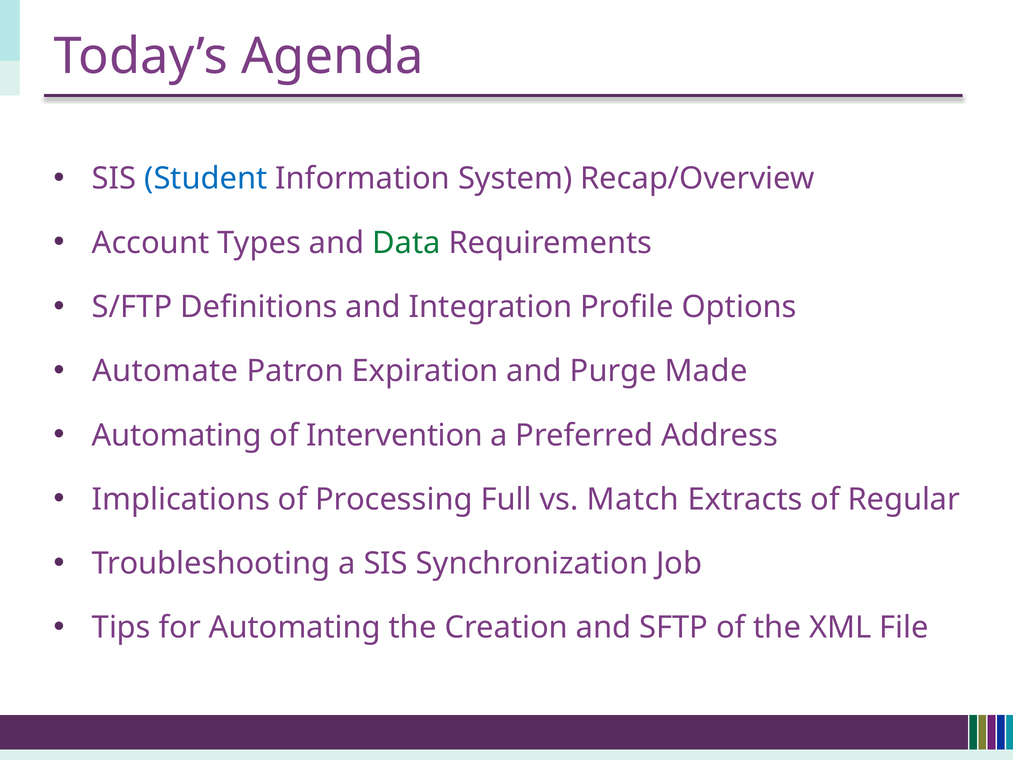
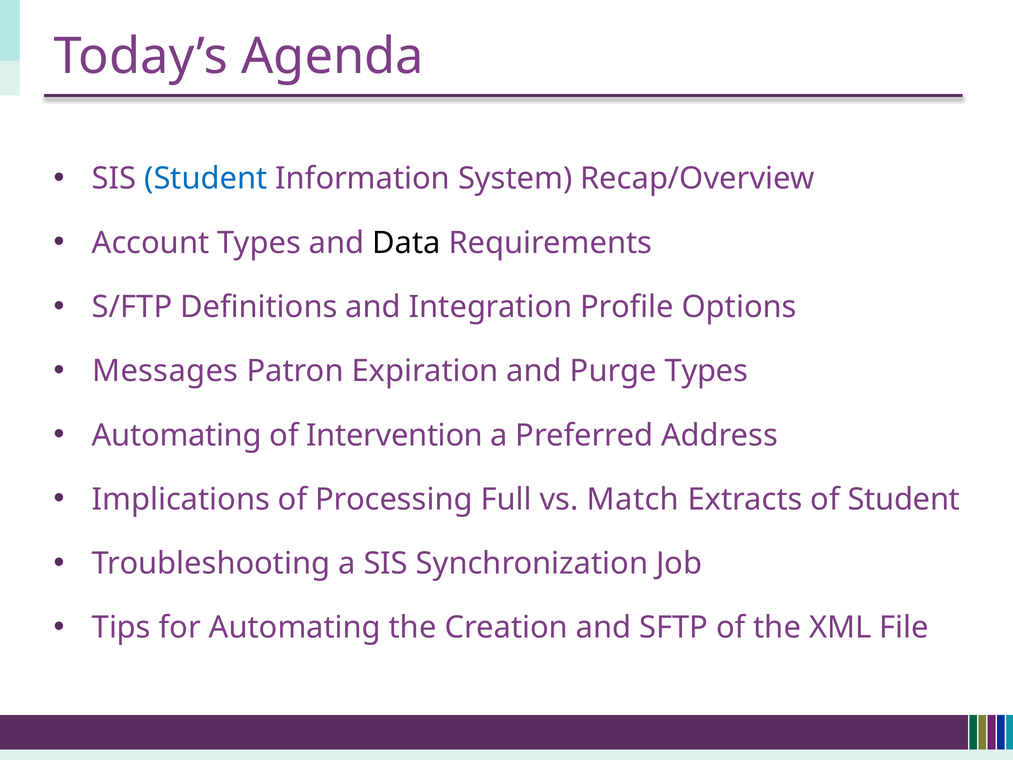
Data colour: green -> black (406, 243)
Automate: Automate -> Messages (165, 371)
Purge Made: Made -> Types (706, 371)
of Regular: Regular -> Student (904, 499)
